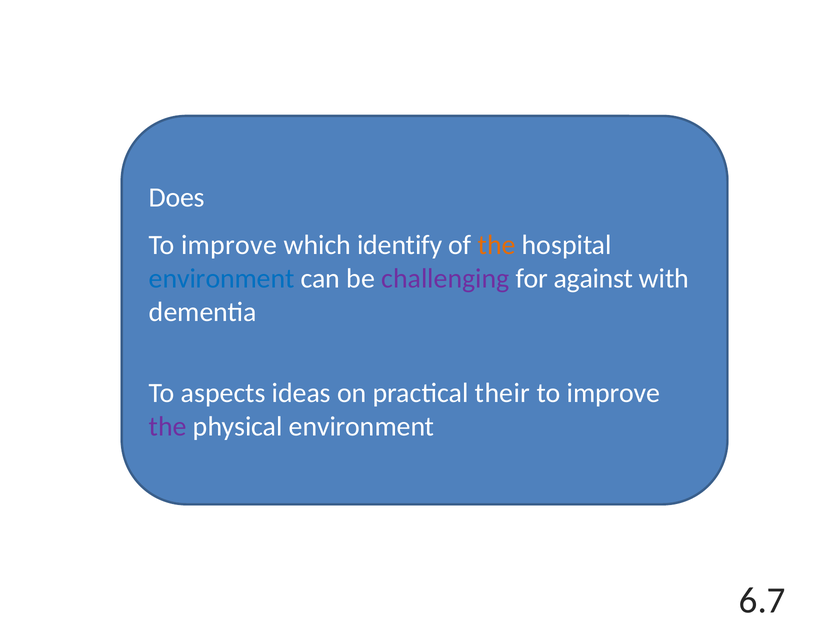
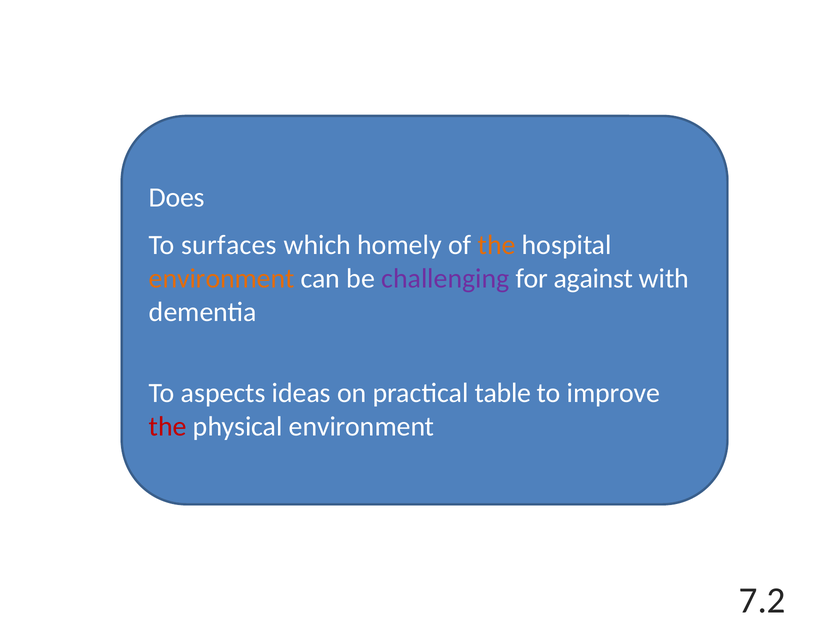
improve: improve -> surfaces (229, 245)
identify: identify -> homely (400, 245)
environment colour: blue -> orange (222, 279)
their: their -> table (503, 393)
the colour: purple -> red (168, 426)
6.7: 6.7 -> 7.2 (762, 600)
